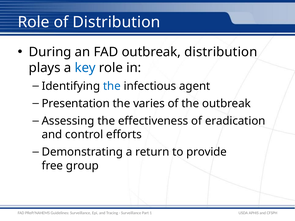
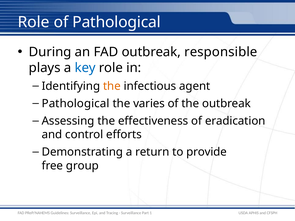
of Distribution: Distribution -> Pathological (117, 22)
outbreak distribution: distribution -> responsible (221, 52)
the colour: blue -> orange (112, 86)
Presentation: Presentation -> Pathological (76, 104)
